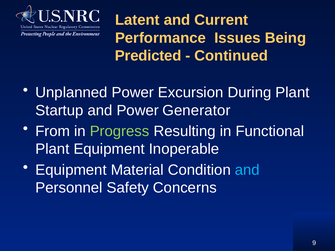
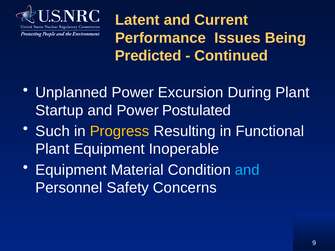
Generator: Generator -> Postulated (197, 110)
From: From -> Such (53, 131)
Progress colour: light green -> yellow (120, 131)
